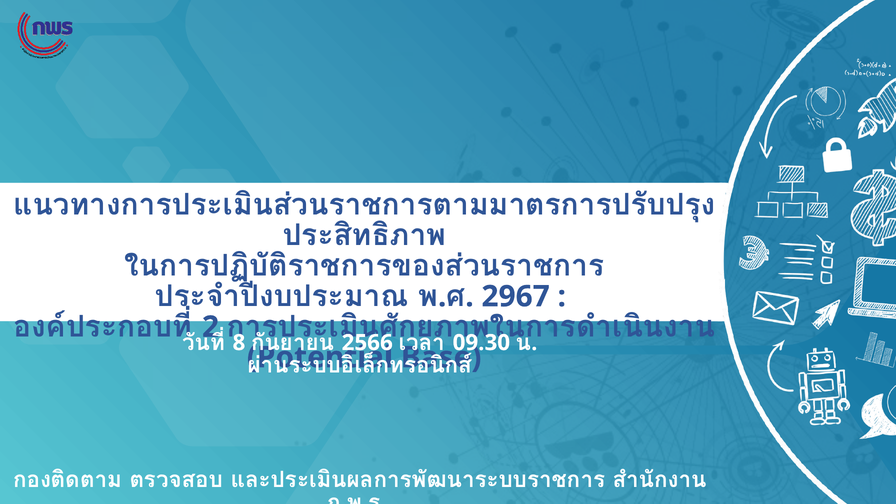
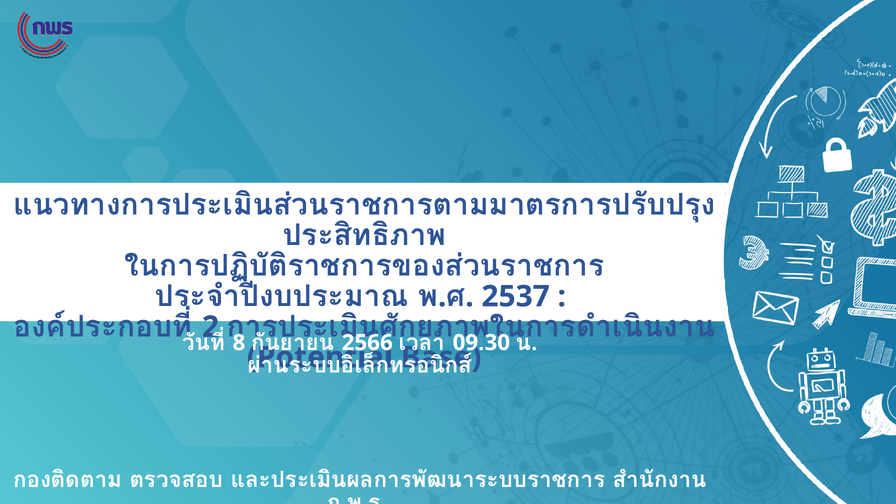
2967: 2967 -> 2537 (516, 296)
